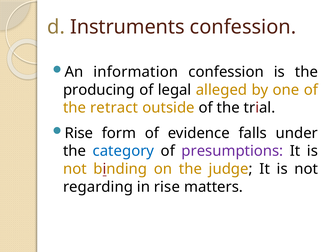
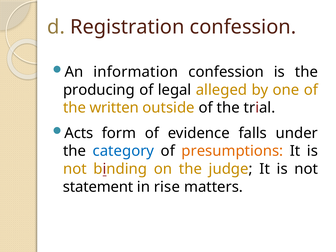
Instruments: Instruments -> Registration (127, 27)
retract: retract -> written (114, 108)
Rise: Rise -> Acts (79, 133)
presumptions colour: purple -> orange (232, 151)
regarding: regarding -> statement (98, 187)
